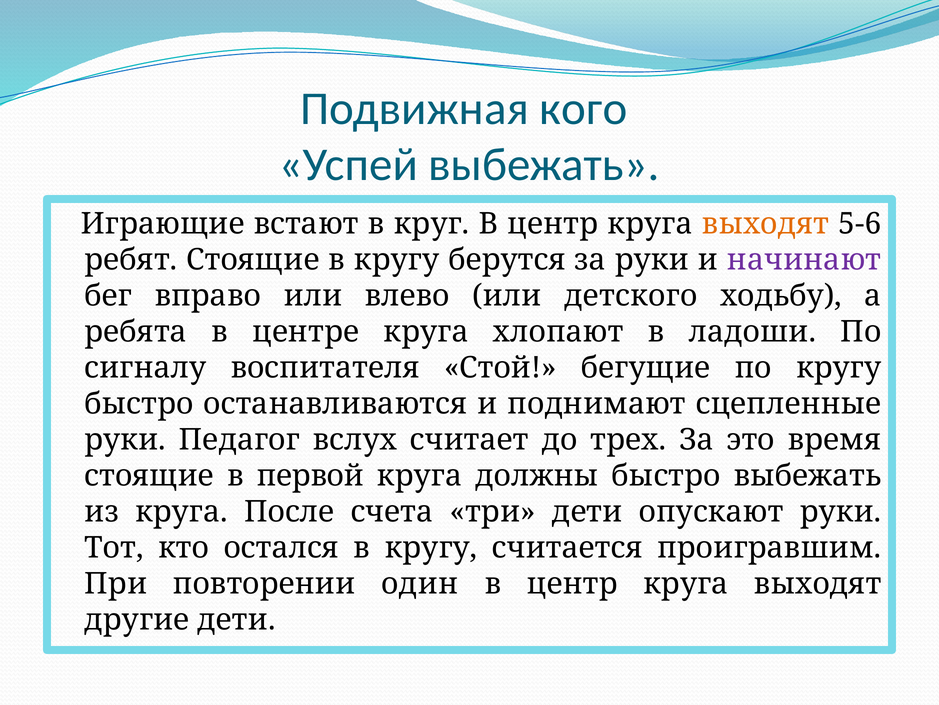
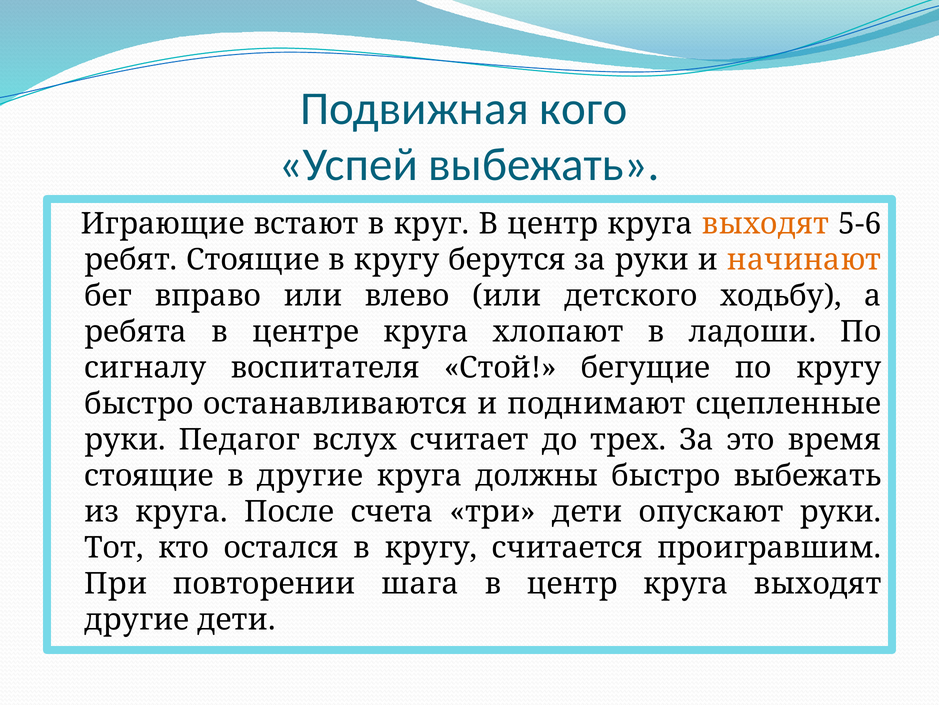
начинают colour: purple -> orange (804, 259)
в первой: первой -> другие (310, 475)
один: один -> шага (420, 583)
